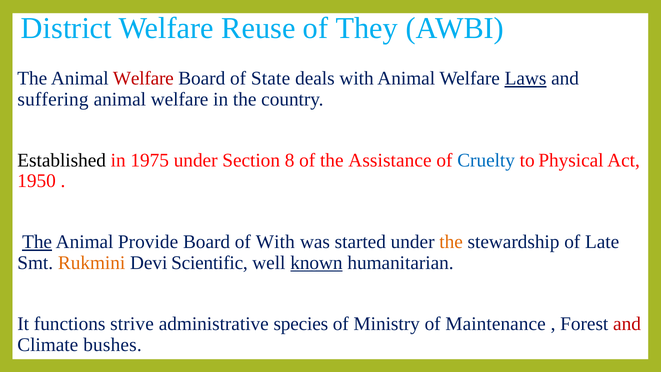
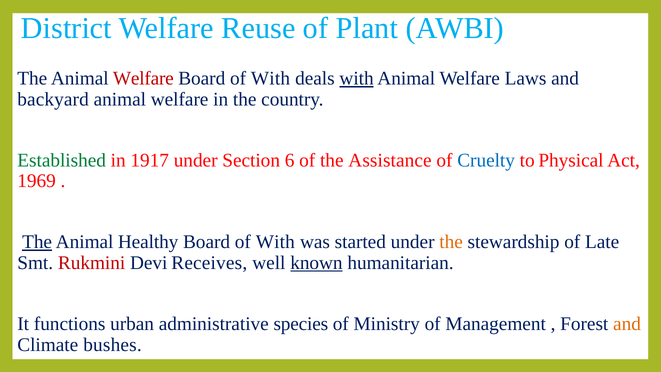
They: They -> Plant (367, 28)
State: State -> With (271, 78)
with underline: none -> present (357, 78)
Laws underline: present -> none (526, 78)
suffering: suffering -> backyard (53, 99)
Established colour: black -> green (62, 160)
1975: 1975 -> 1917 (150, 160)
8: 8 -> 6 (290, 160)
1950: 1950 -> 1969 (37, 181)
Provide: Provide -> Healthy (148, 242)
Rukmini colour: orange -> red (92, 263)
Scientific: Scientific -> Receives (209, 263)
strive: strive -> urban (132, 324)
Maintenance: Maintenance -> Management (496, 324)
and colour: red -> orange (627, 324)
